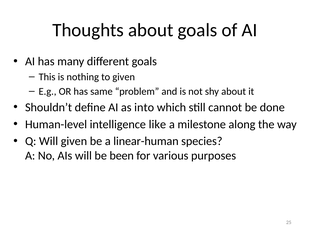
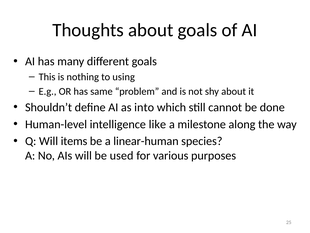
to given: given -> using (124, 77)
Will given: given -> items (74, 141)
been: been -> used (122, 155)
